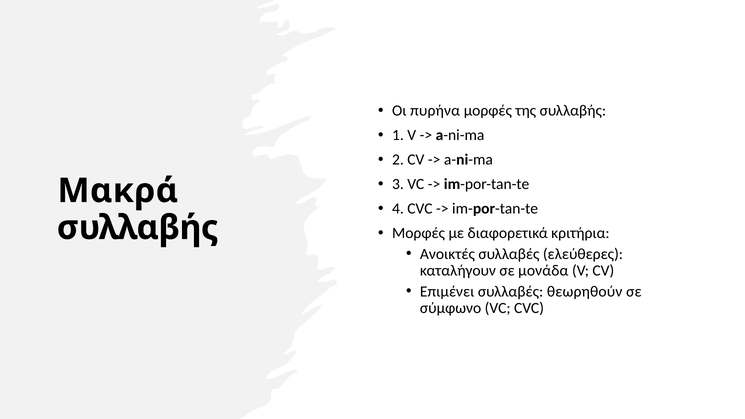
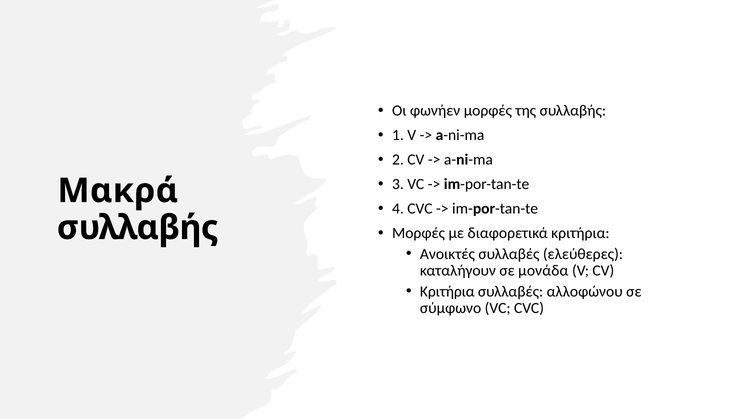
πυρήνα: πυρήνα -> φωνήεν (435, 111)
Επιμένει: Επιμένει -> Κριτήρια (447, 291)
θεωρηθούν: θεωρηθούν -> αλλοφώνου (585, 291)
